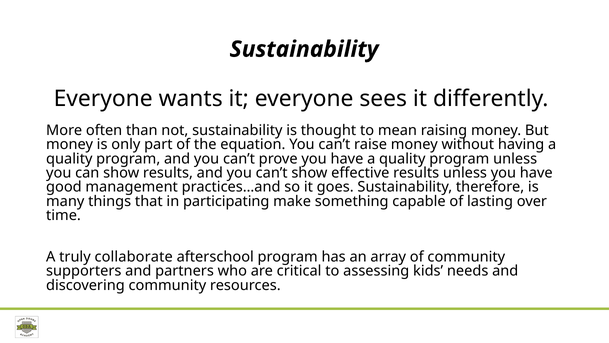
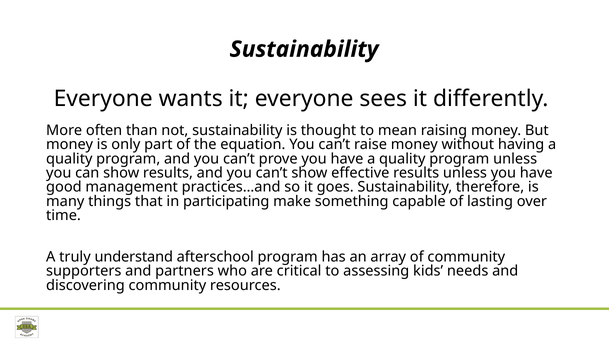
collaborate: collaborate -> understand (134, 257)
